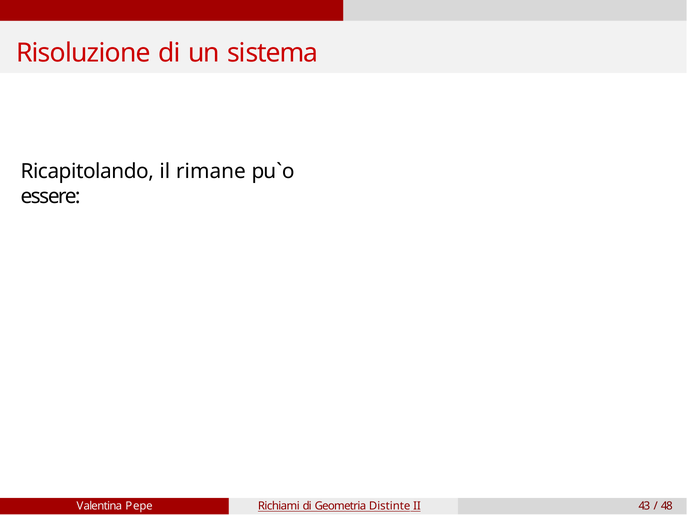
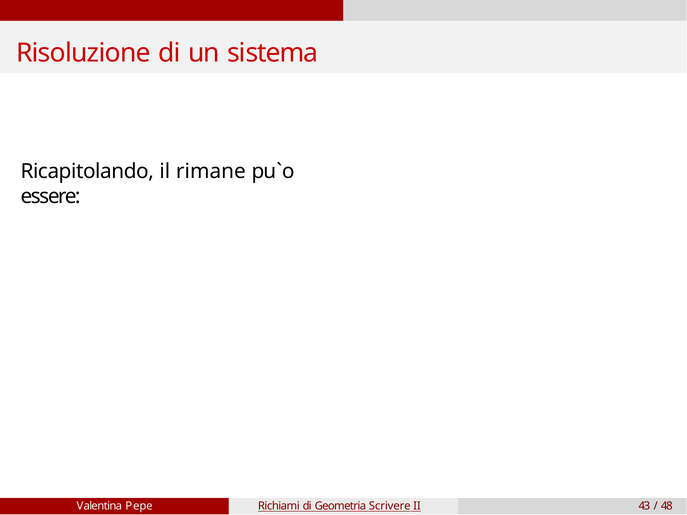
Distinte: Distinte -> Scrivere (390, 507)
